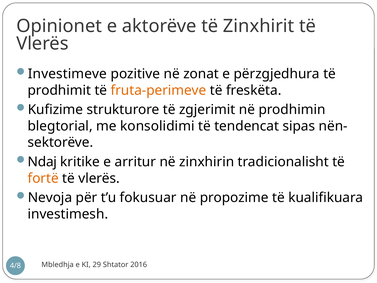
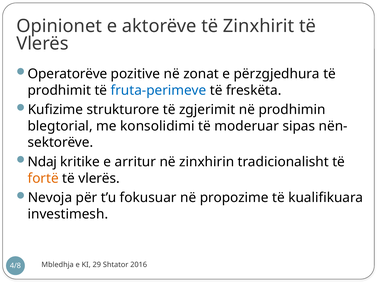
Investimeve: Investimeve -> Operatorëve (68, 74)
fruta-perimeve colour: orange -> blue (159, 90)
tendencat: tendencat -> moderuar (247, 126)
